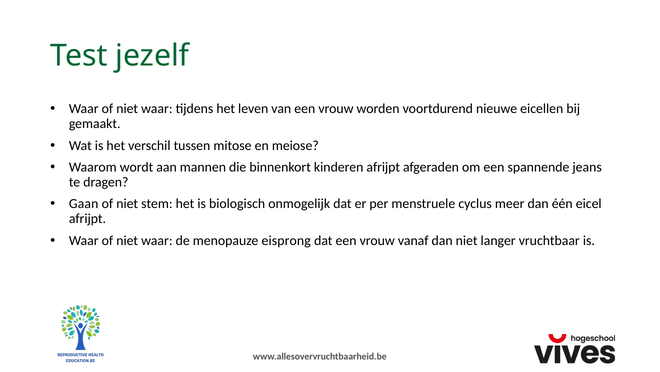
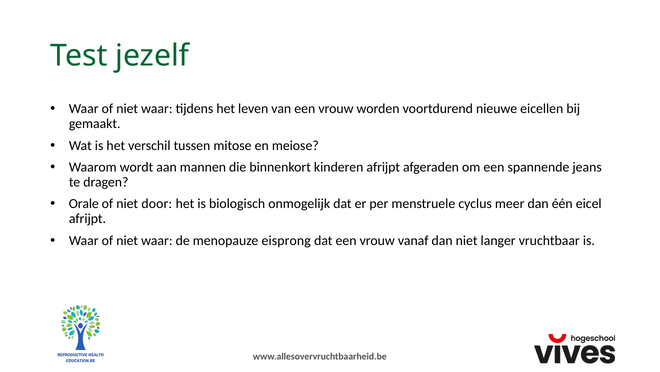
Gaan: Gaan -> Orale (84, 204)
stem: stem -> door (157, 204)
